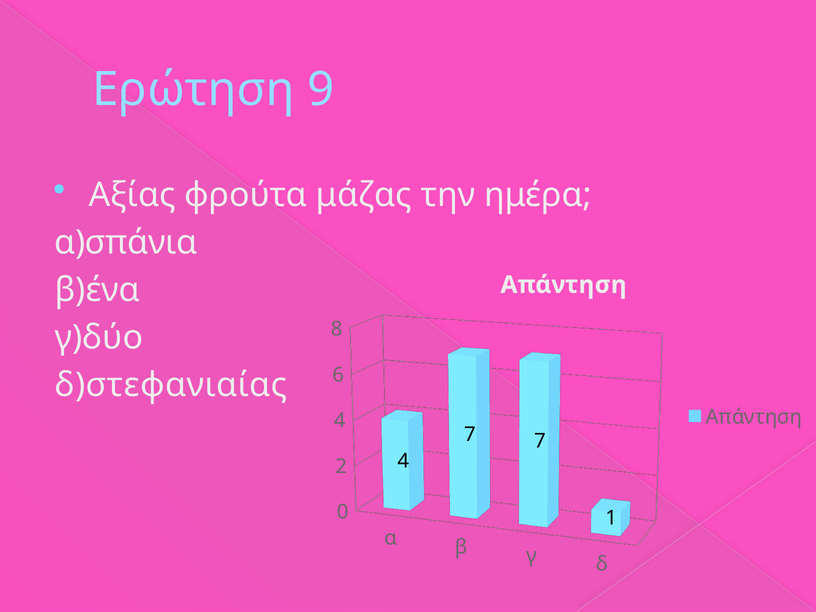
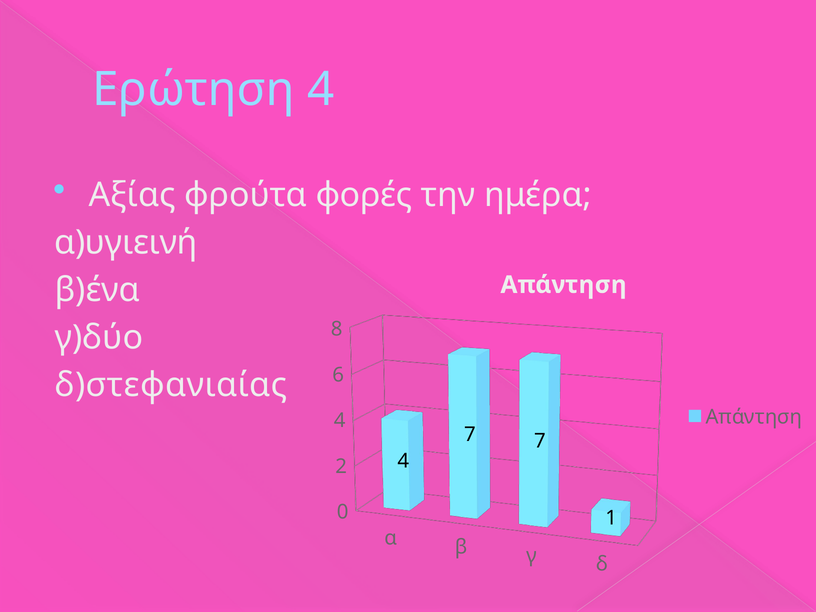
Ερώτηση 9: 9 -> 4 (321, 90)
μάζας: μάζας -> φορές (364, 195)
α)σπάνια: α)σπάνια -> α)υγιεινή (126, 242)
